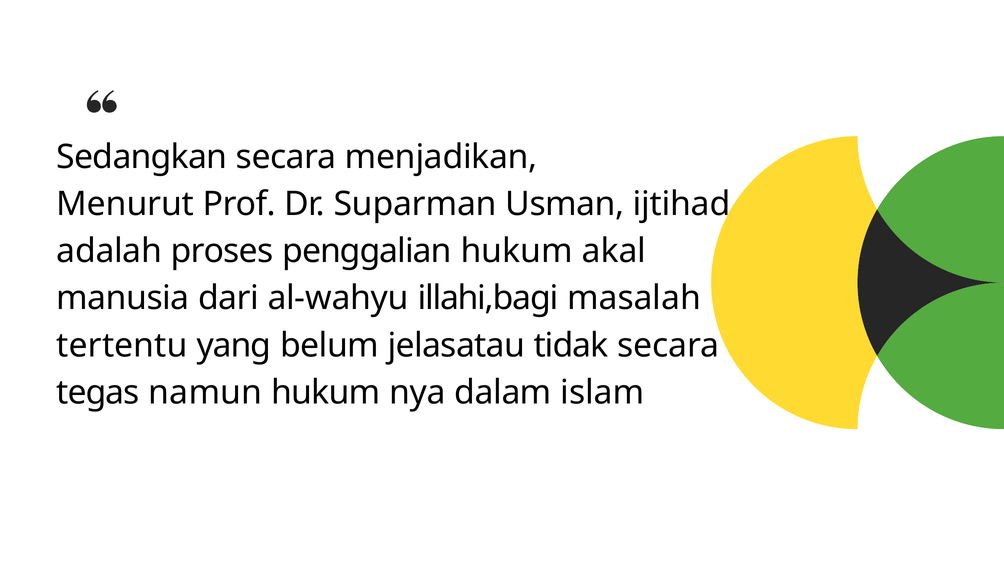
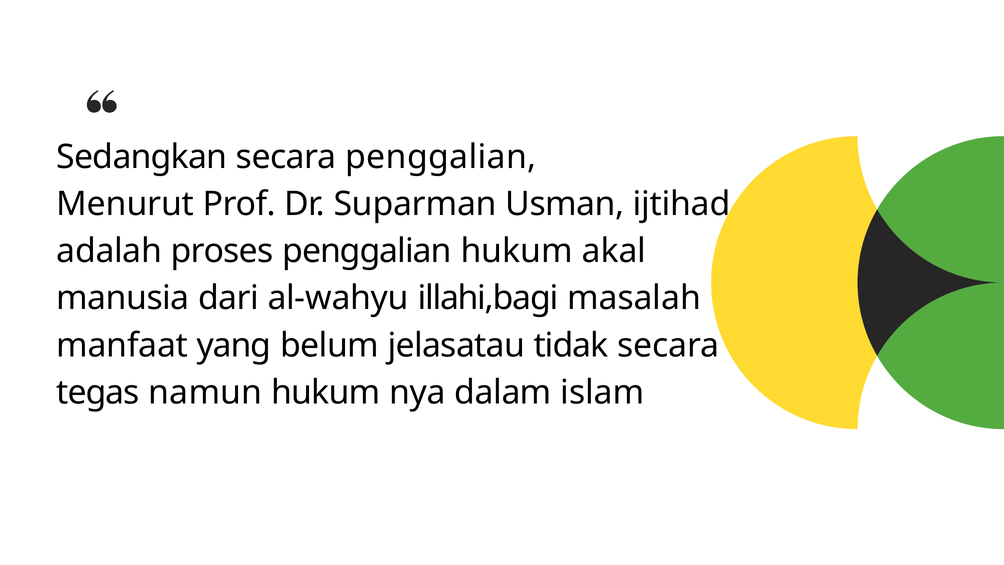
secara menjadikan: menjadikan -> penggalian (441, 157)
tertentu: tertentu -> manfaat (122, 345)
